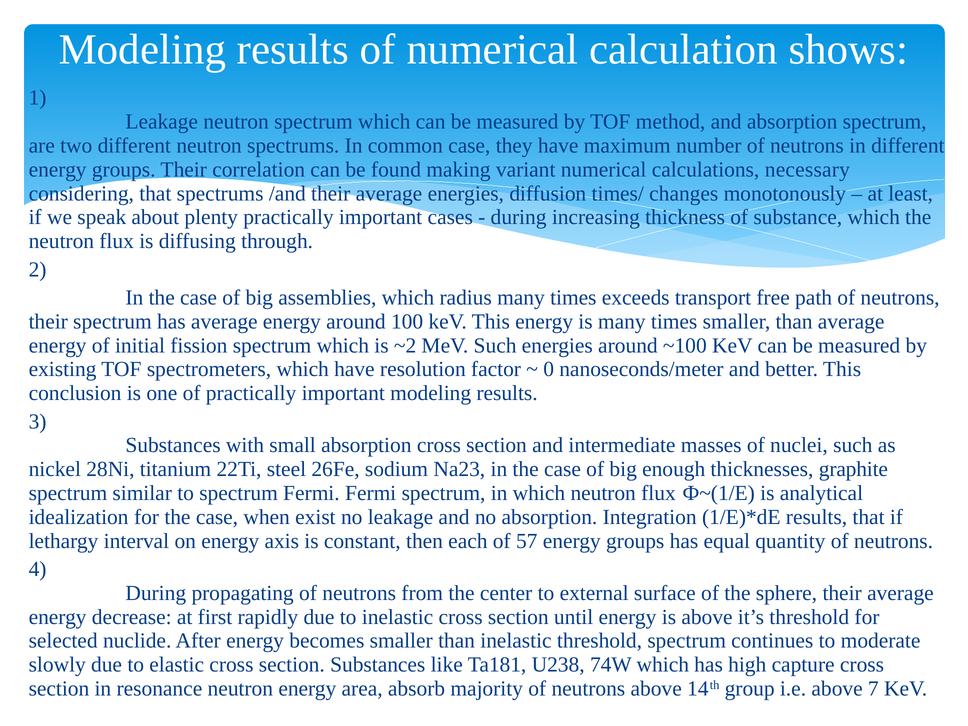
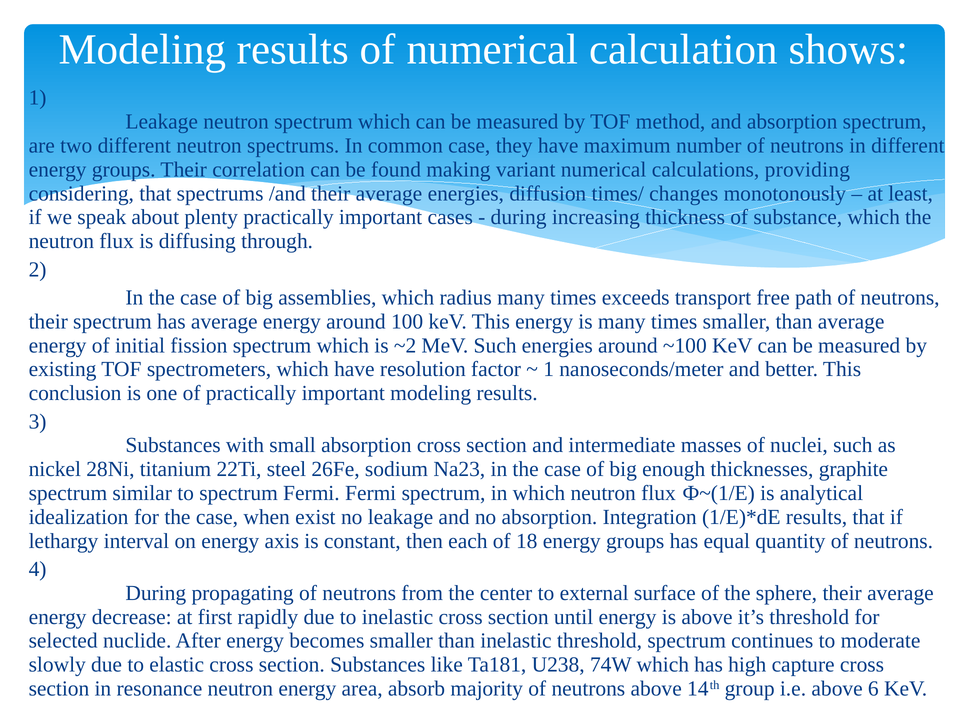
necessary: necessary -> providing (807, 170)
0: 0 -> 1 (549, 369)
57: 57 -> 18 (527, 541)
7: 7 -> 6 (873, 689)
